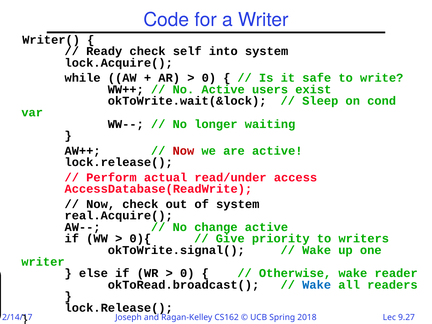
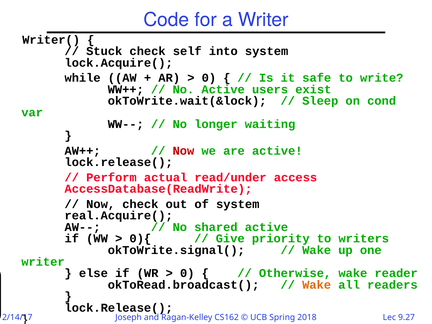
Ready: Ready -> Stuck (104, 51)
change: change -> shared (216, 227)
Wake colour: blue -> orange (317, 285)
